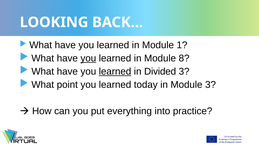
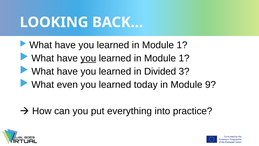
8: 8 -> 1 (184, 58)
learned underline: present -> none (115, 71)
point: point -> even (67, 85)
Module 3: 3 -> 9 (211, 85)
